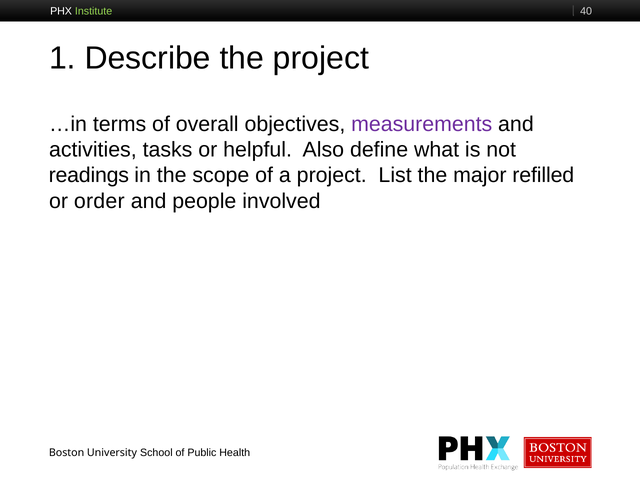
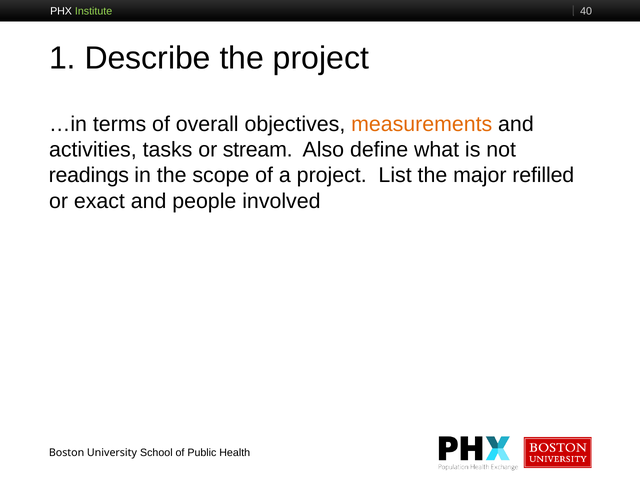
measurements colour: purple -> orange (422, 124)
helpful: helpful -> stream (258, 150)
order: order -> exact (99, 201)
